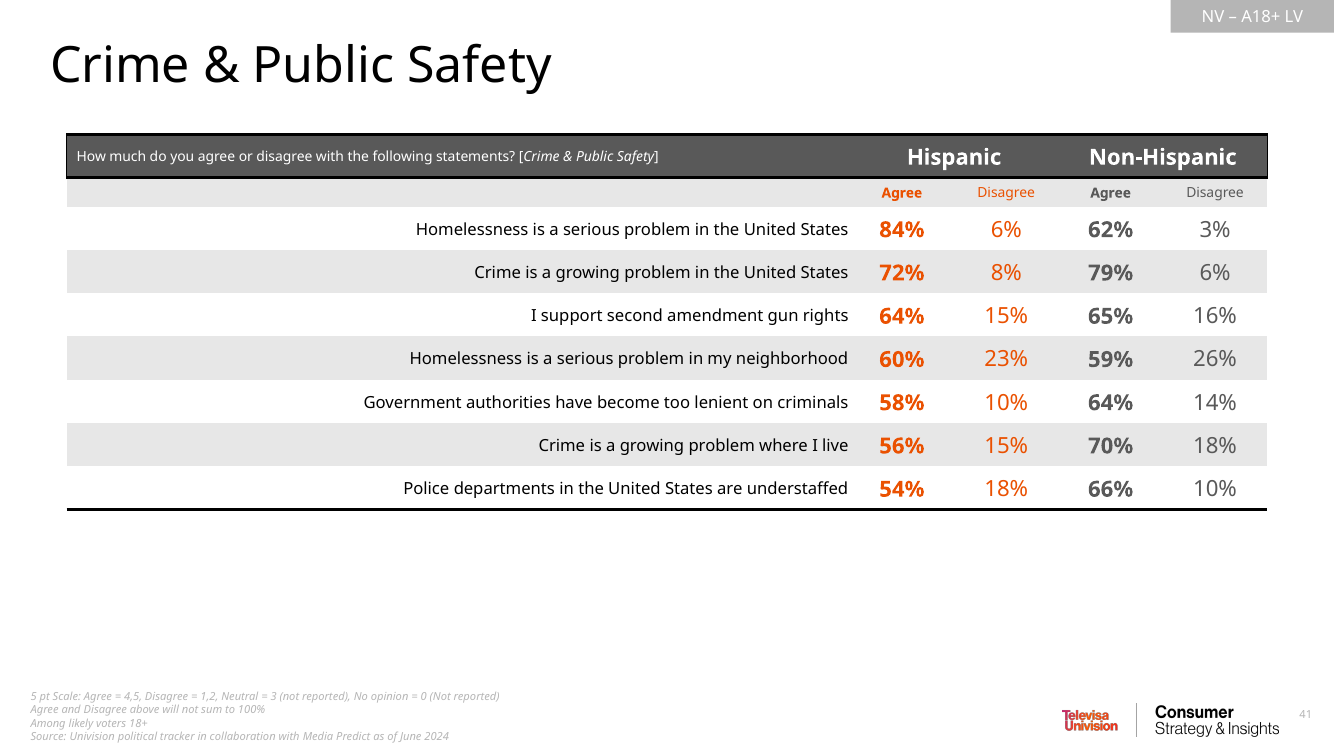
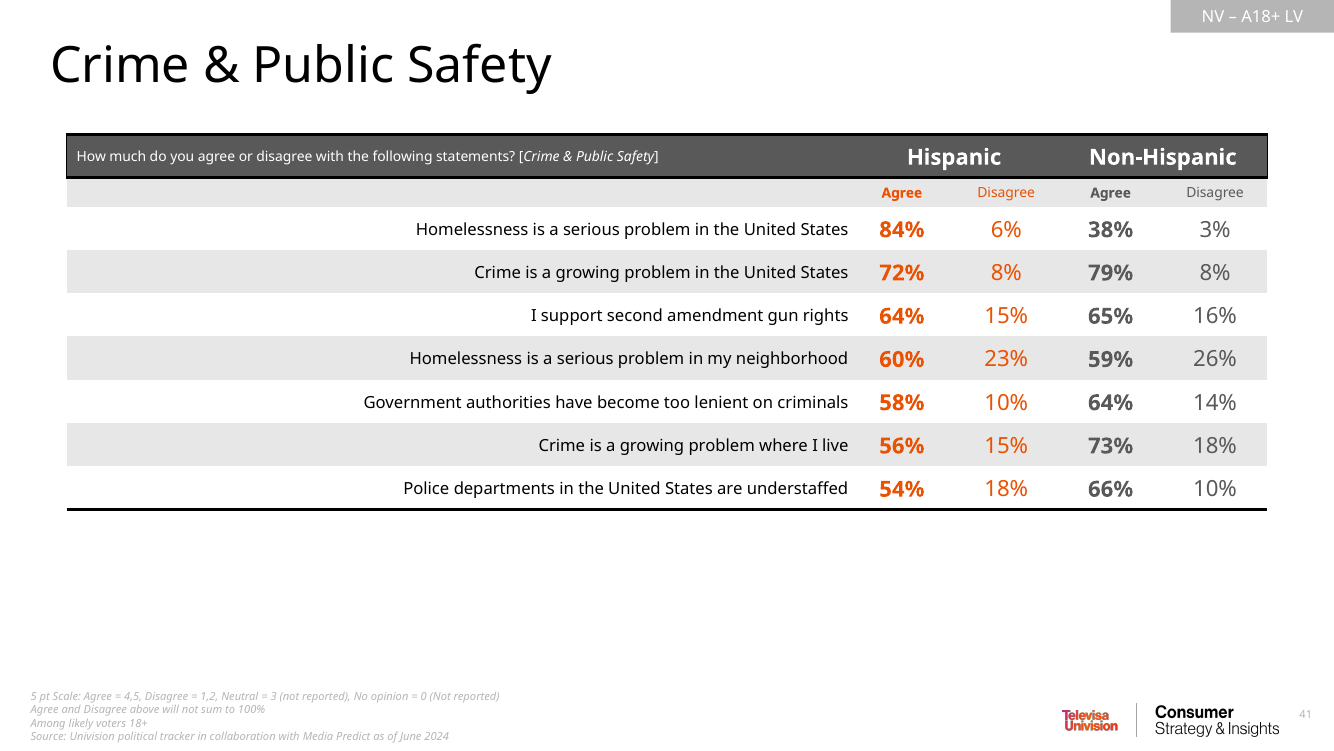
62%: 62% -> 38% (1111, 230)
79% 6%: 6% -> 8% (1215, 273)
70%: 70% -> 73% (1111, 446)
